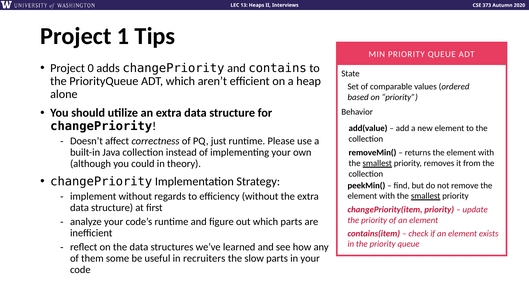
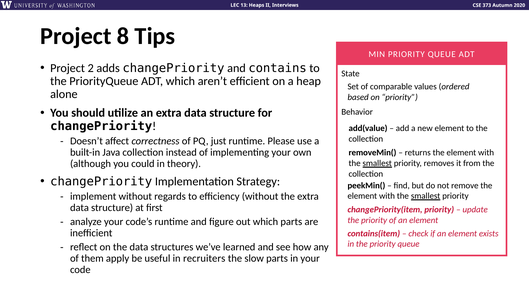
1: 1 -> 8 (123, 36)
0: 0 -> 2 (91, 68)
some: some -> apply (118, 258)
